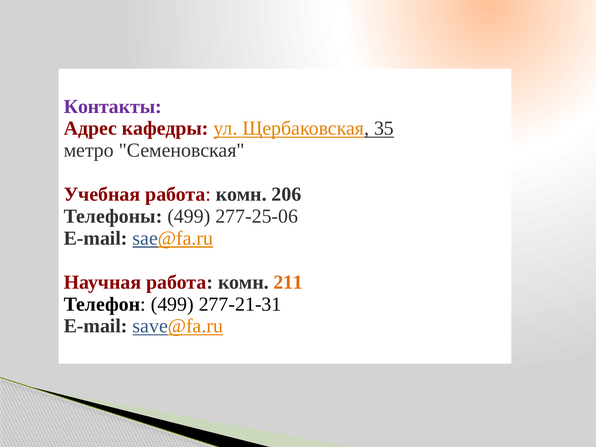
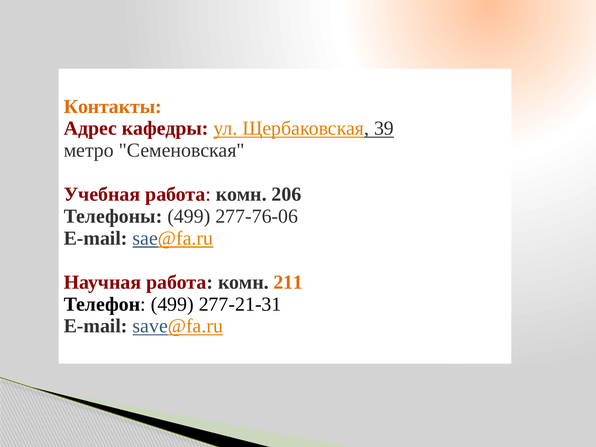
Контакты colour: purple -> orange (113, 106)
35: 35 -> 39 (384, 128)
277-25-06: 277-25-06 -> 277-76-06 (257, 216)
